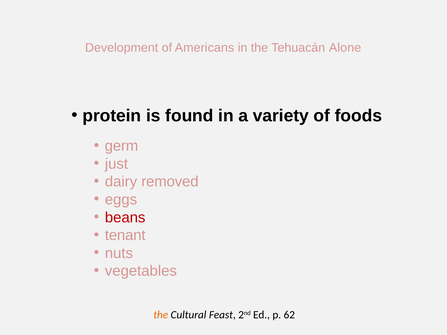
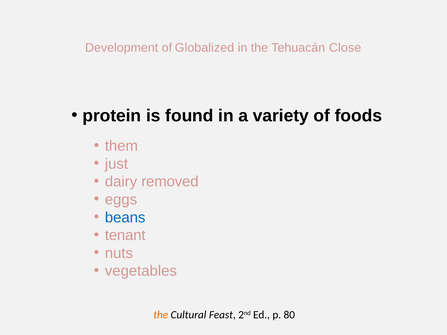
Americans: Americans -> Globalized (204, 48)
Alone: Alone -> Close (345, 48)
germ: germ -> them (121, 146)
beans colour: red -> blue (125, 218)
62: 62 -> 80 (289, 315)
